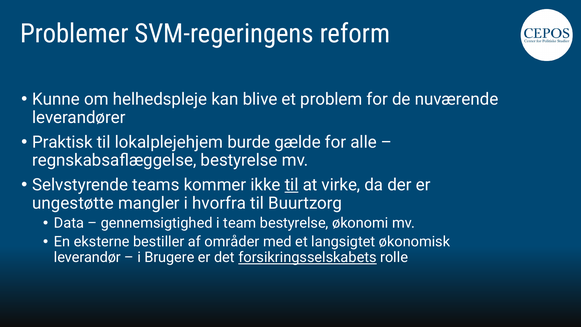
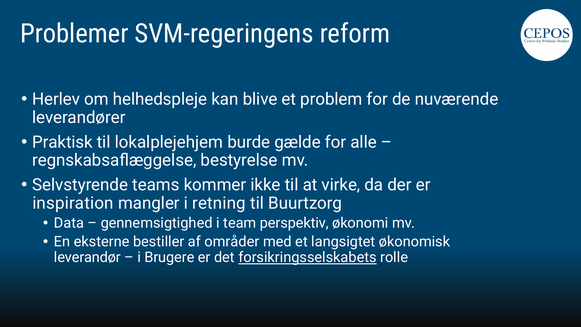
Kunne: Kunne -> Herlev (56, 99)
til underline: present -> none (292, 185)
ungestøtte: ungestøtte -> inspiration (73, 203)
hvorfra: hvorfra -> retning (219, 203)
team bestyrelse: bestyrelse -> perspektiv (294, 223)
